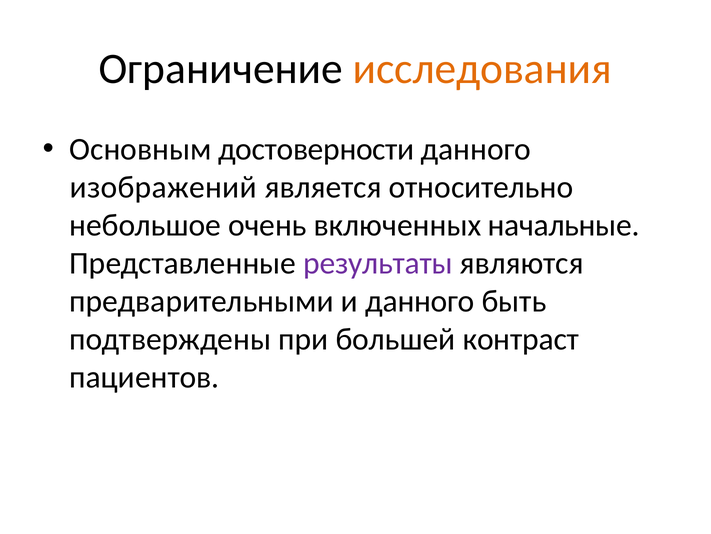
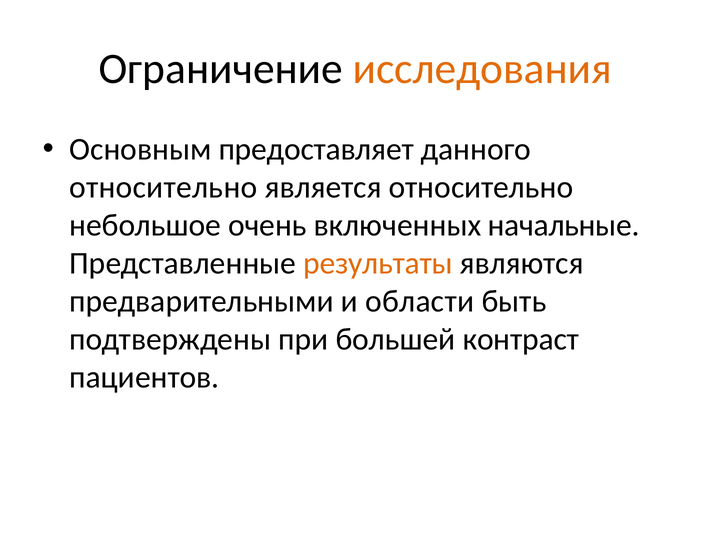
достоверности: достоверности -> предоставляет (316, 149)
изображений: изображений -> относительно (163, 187)
результаты colour: purple -> orange (378, 263)
и данного: данного -> области (420, 301)
